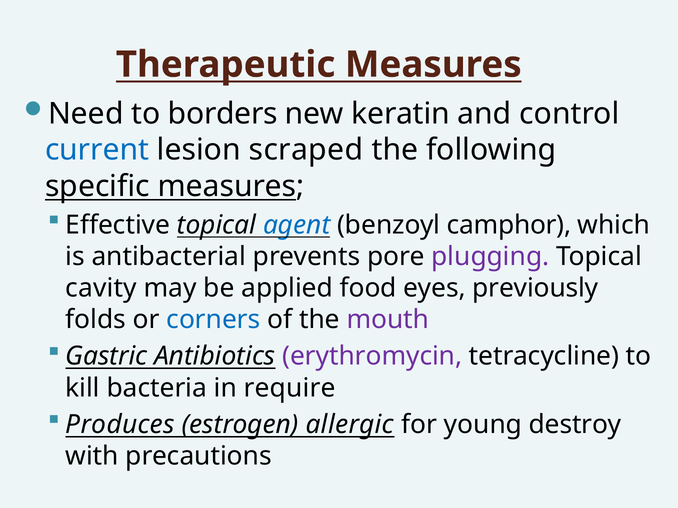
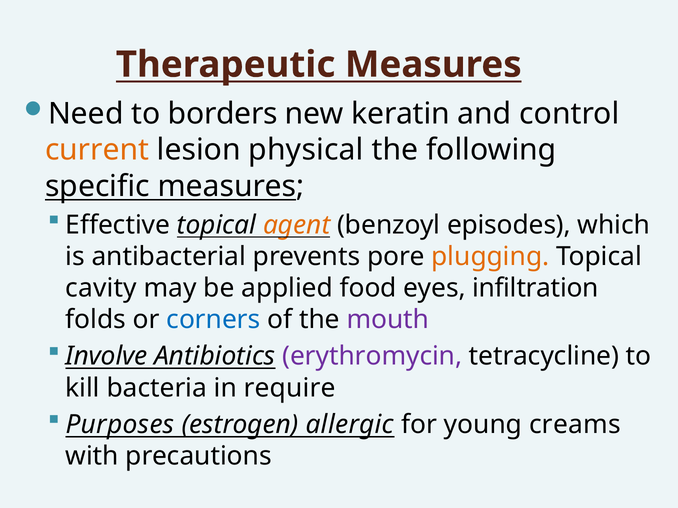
current colour: blue -> orange (97, 150)
scraped: scraped -> physical (306, 150)
agent colour: blue -> orange (297, 225)
camphor: camphor -> episodes (509, 225)
plugging colour: purple -> orange (490, 257)
previously: previously -> infiltration (535, 288)
Gastric: Gastric -> Involve (106, 357)
Produces: Produces -> Purposes (120, 425)
destroy: destroy -> creams (575, 425)
